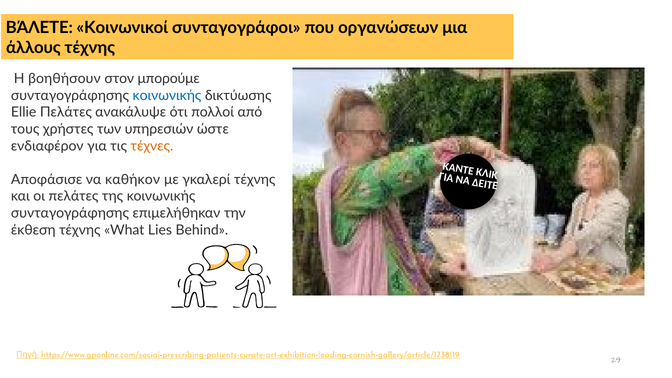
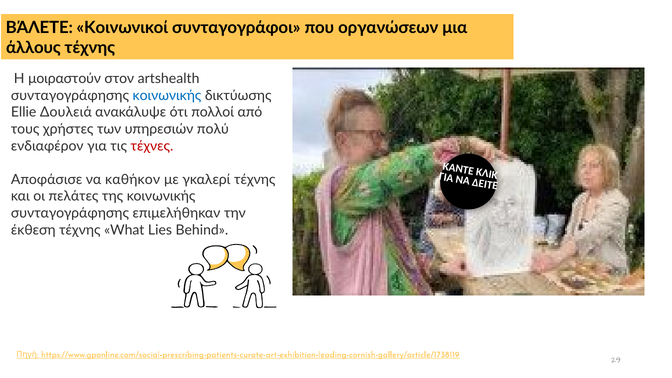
βοηθήσουν: βοηθήσουν -> μοιραστούν (65, 79)
μπορούμε: μπορούμε -> artshealth (169, 79)
Ellie Πελάτες: Πελάτες -> Δουλειά (66, 112)
ώστε: ώστε -> πολύ (213, 129)
τέχνες colour: orange -> red (152, 146)
